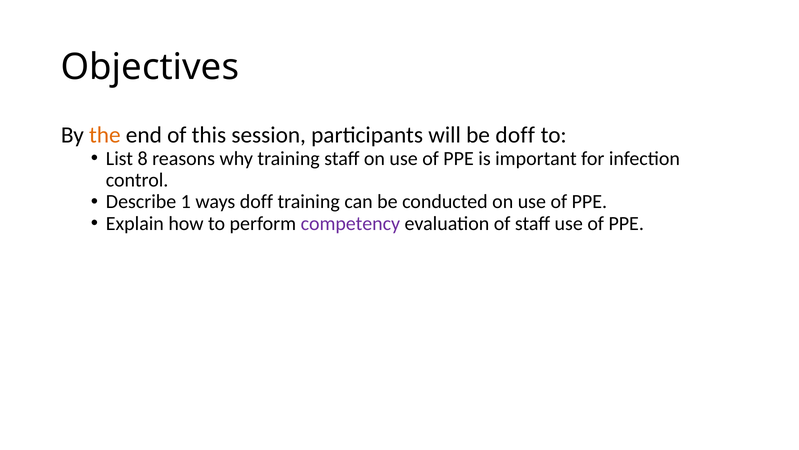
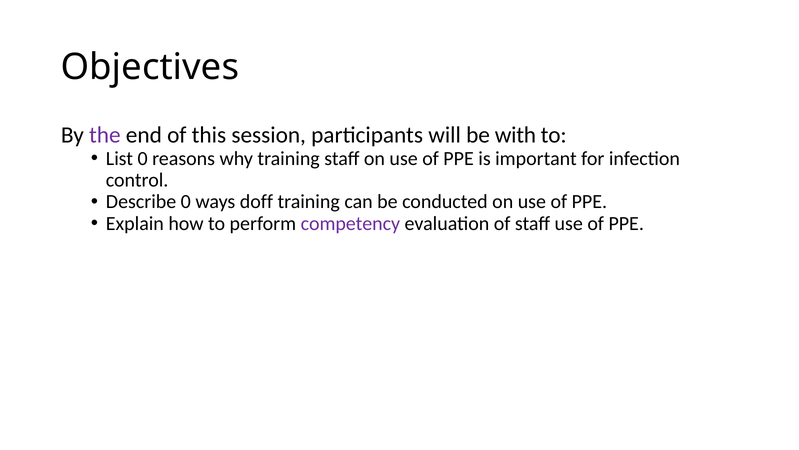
the colour: orange -> purple (105, 135)
be doff: doff -> with (515, 135)
List 8: 8 -> 0 (143, 158)
Describe 1: 1 -> 0 (186, 202)
